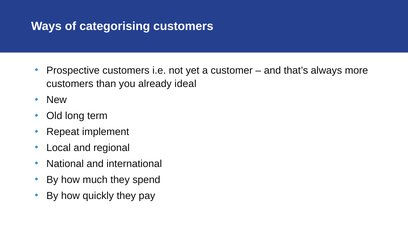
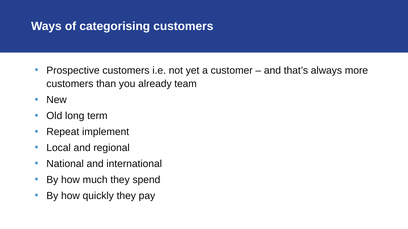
ideal: ideal -> team (186, 84)
